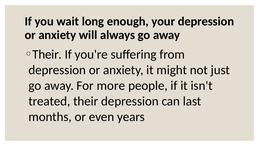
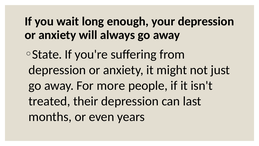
Their: Their -> State (47, 54)
